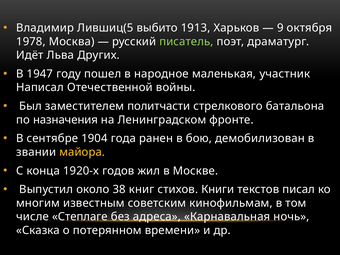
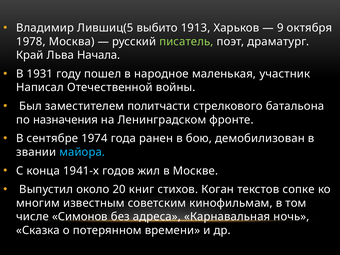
Идёт: Идёт -> Край (30, 55)
Других: Других -> Начала (99, 55)
1947: 1947 -> 1931 (40, 74)
1904: 1904 -> 1974 (94, 138)
майора colour: yellow -> light blue (82, 152)
1920-х: 1920-х -> 1941-х (81, 171)
38: 38 -> 20 (119, 189)
Книги: Книги -> Коган (218, 189)
писал: писал -> сопке (299, 189)
Степлаге: Степлаге -> Симонов (80, 217)
